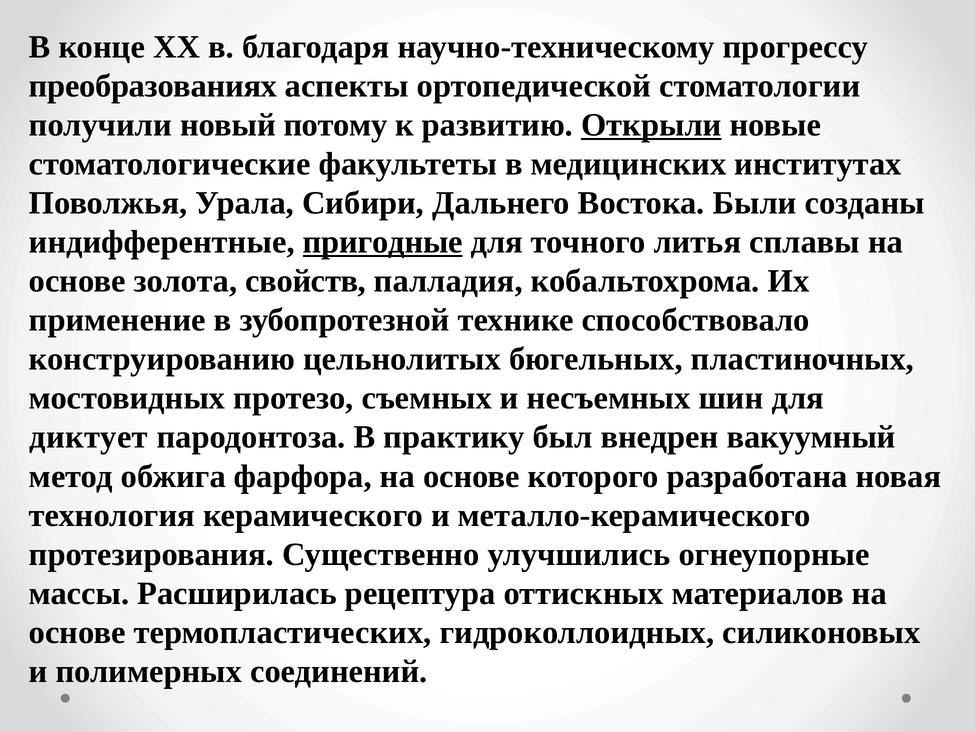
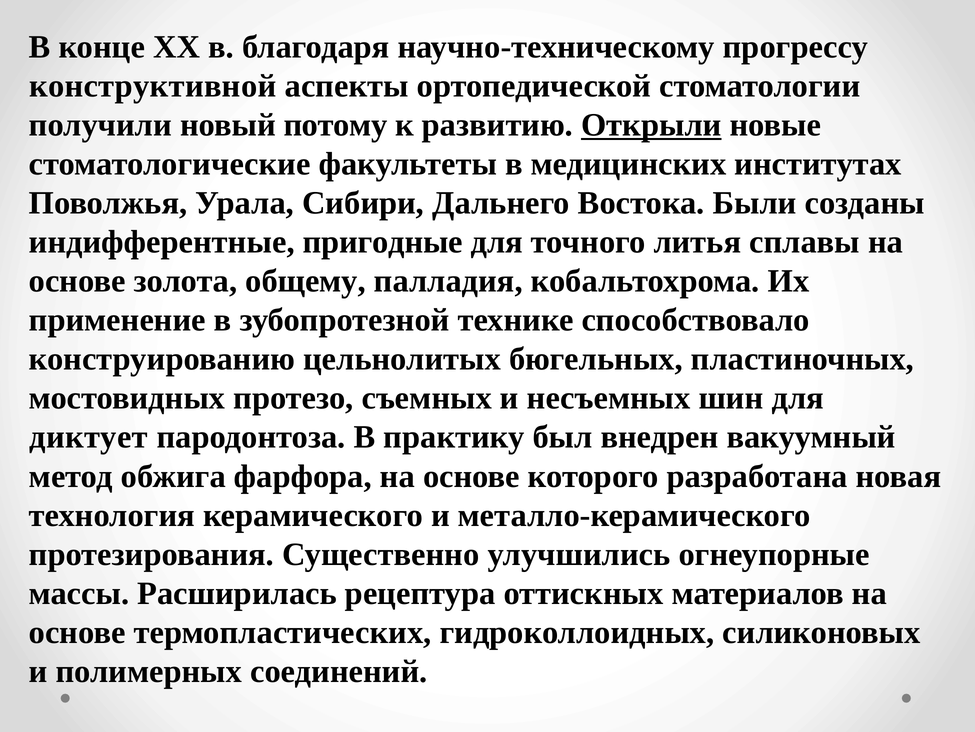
преобразованиях: преобразованиях -> конструктивной (153, 86)
пригодные underline: present -> none (383, 242)
свойств: свойств -> общему (306, 281)
